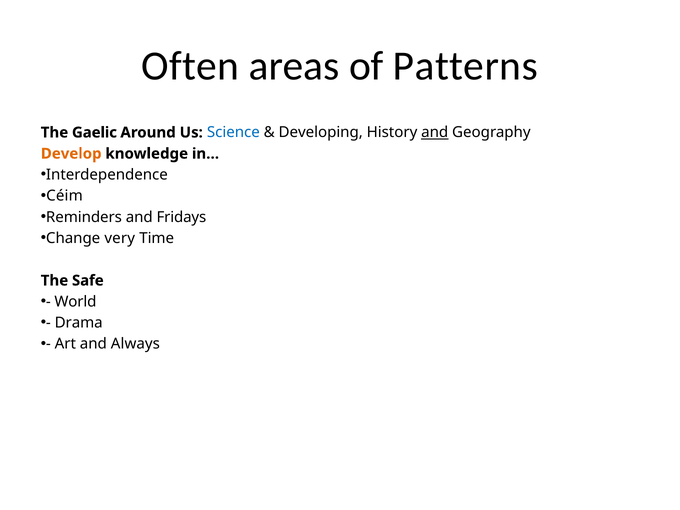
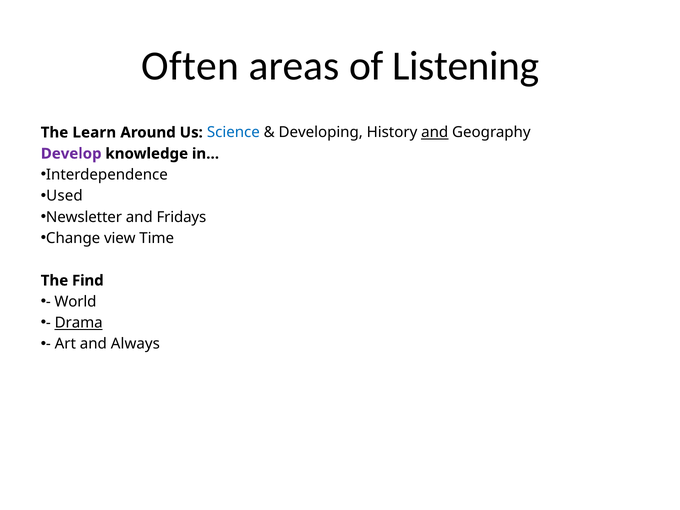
Patterns: Patterns -> Listening (466, 66)
Gaelic: Gaelic -> Learn (94, 133)
Develop colour: orange -> purple (71, 154)
Céim: Céim -> Used (64, 196)
Reminders: Reminders -> Newsletter (84, 217)
very: very -> view (120, 238)
Safe: Safe -> Find (88, 281)
Drama underline: none -> present (79, 323)
